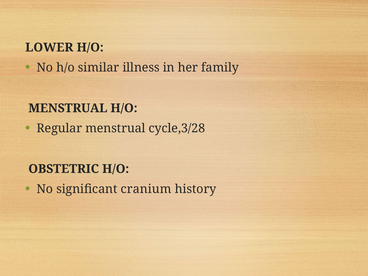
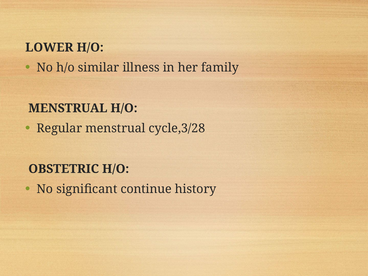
cranium: cranium -> continue (146, 189)
